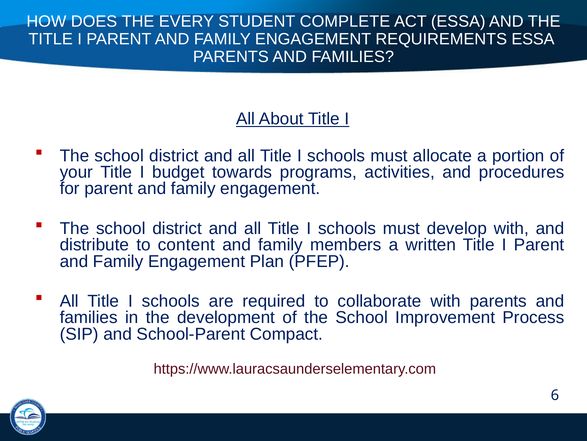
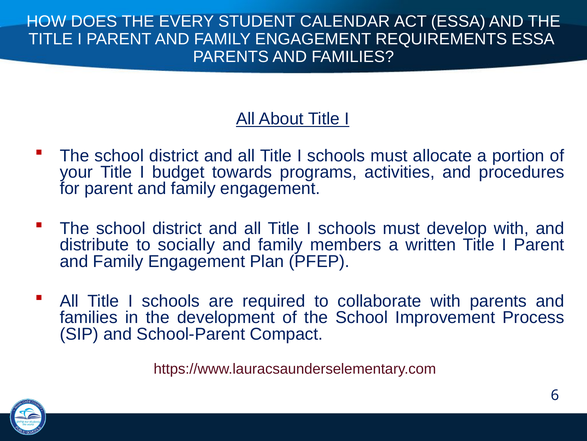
COMPLETE: COMPLETE -> CALENDAR (345, 21)
content: content -> socially (186, 244)
